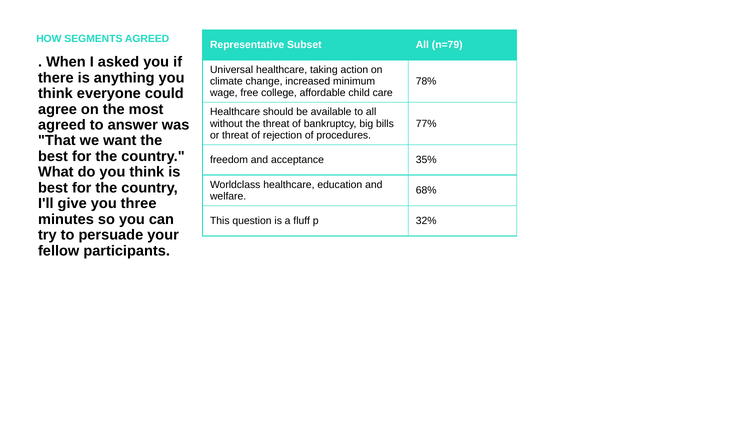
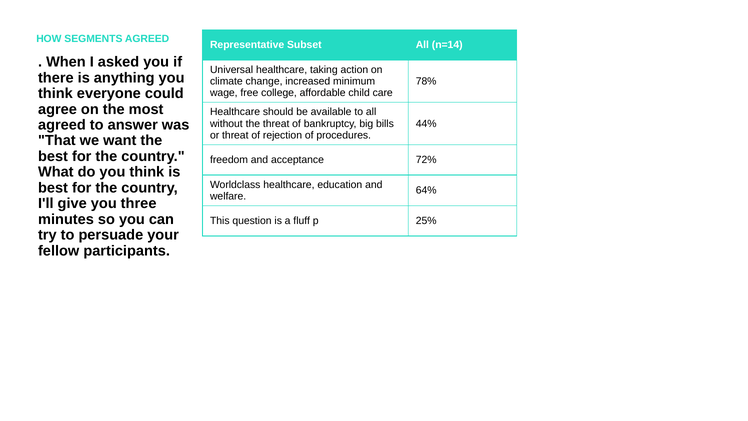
n=79: n=79 -> n=14 (447, 45)
77%: 77% -> 44% (426, 124)
35%: 35% -> 72% (426, 160)
68%: 68% -> 64% (426, 190)
32%: 32% -> 25% (426, 221)
